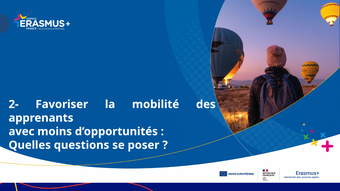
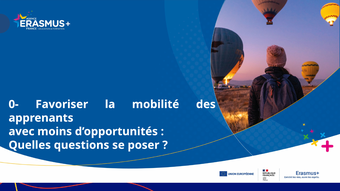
2-: 2- -> 0- (14, 104)
